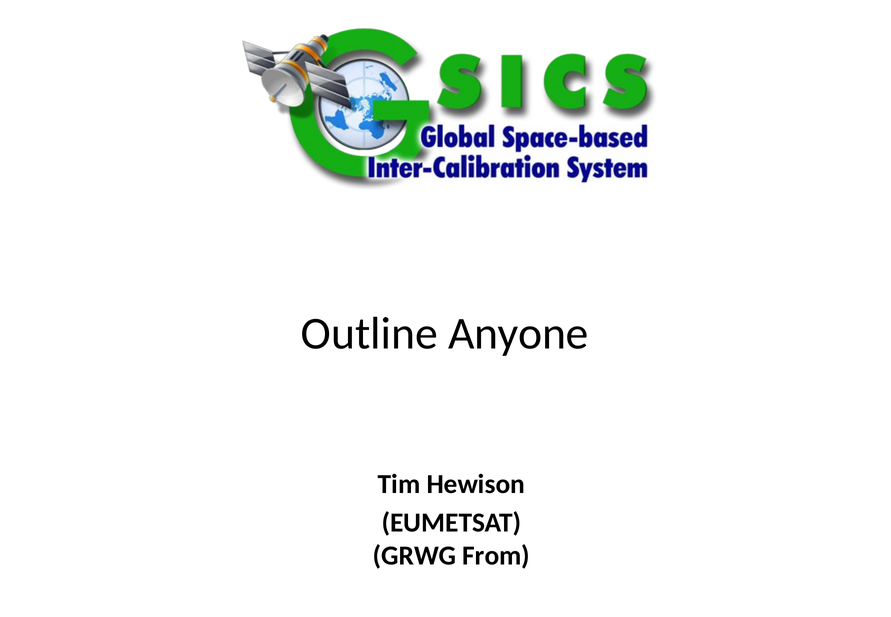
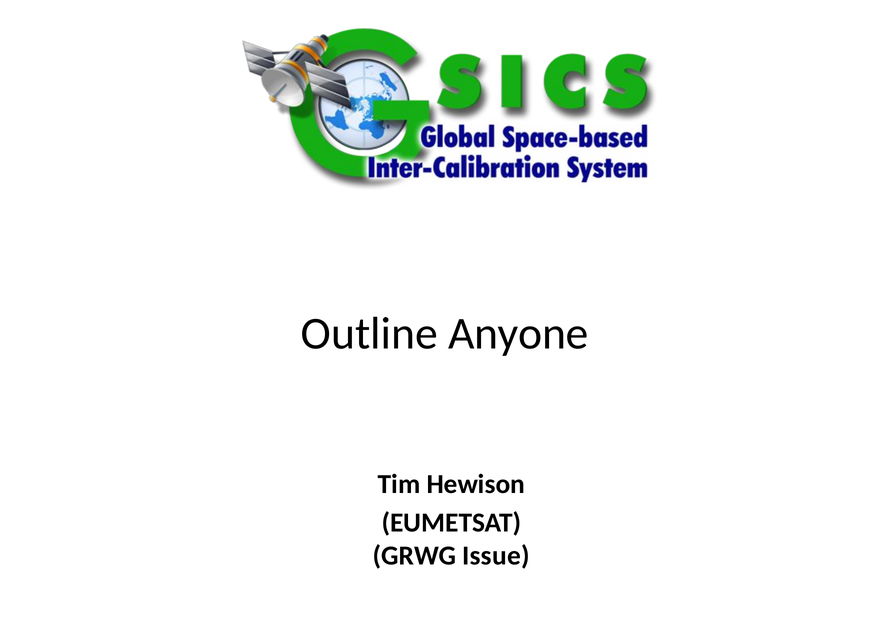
GRWG From: From -> Issue (496, 556)
